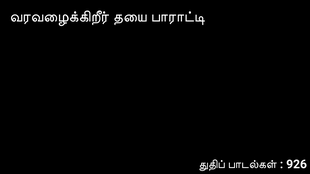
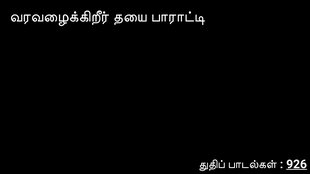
926 underline: none -> present (297, 165)
